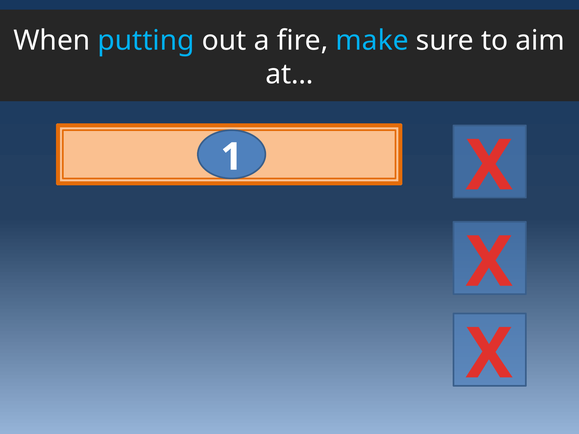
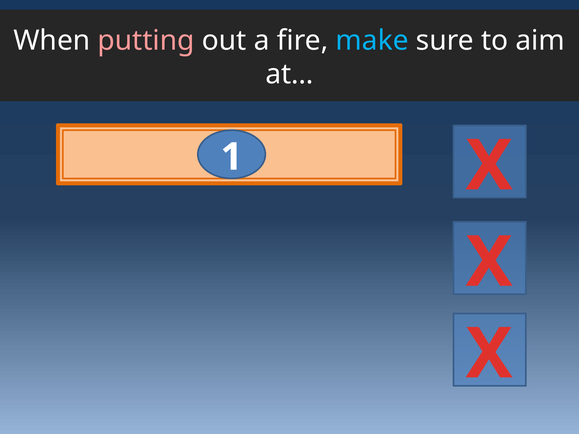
putting colour: light blue -> pink (146, 41)
